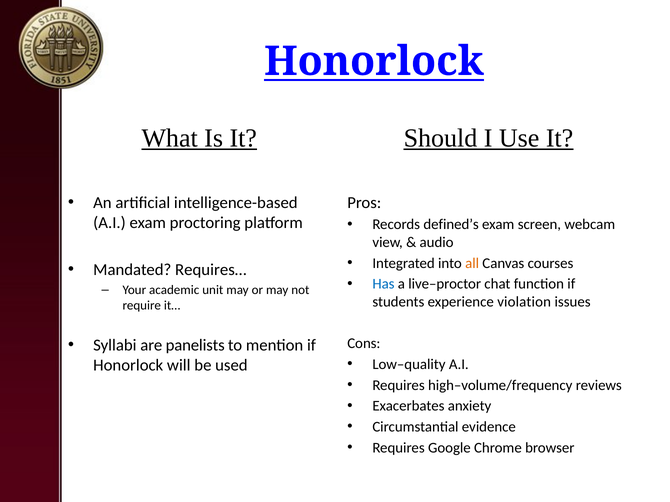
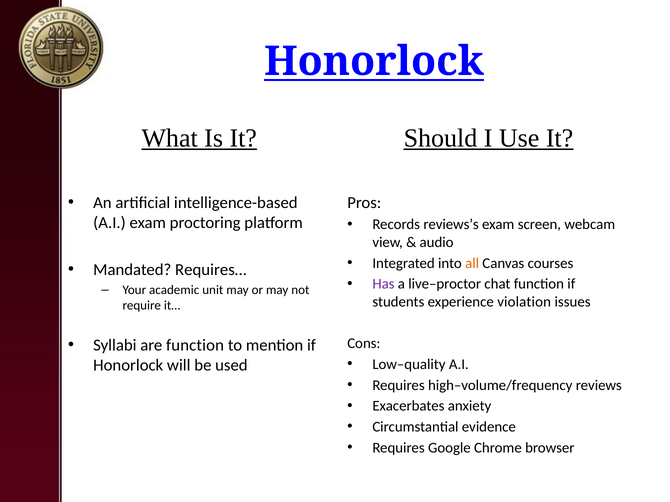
defined’s: defined’s -> reviews’s (451, 225)
Has colour: blue -> purple (383, 284)
are panelists: panelists -> function (195, 346)
